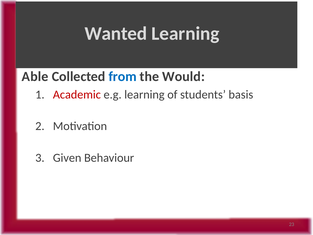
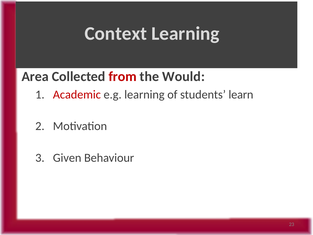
Wanted: Wanted -> Context (116, 34)
Able: Able -> Area (35, 77)
from colour: blue -> red (123, 77)
basis: basis -> learn (241, 94)
